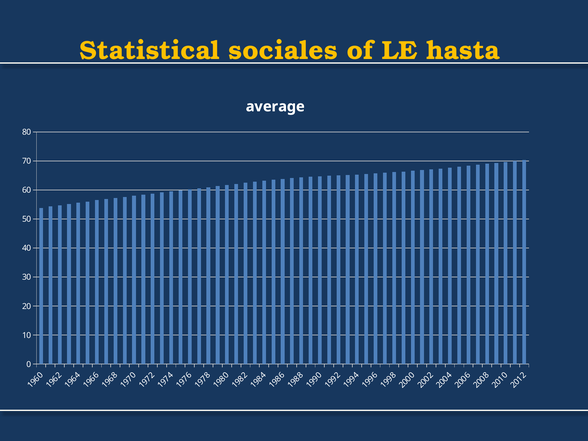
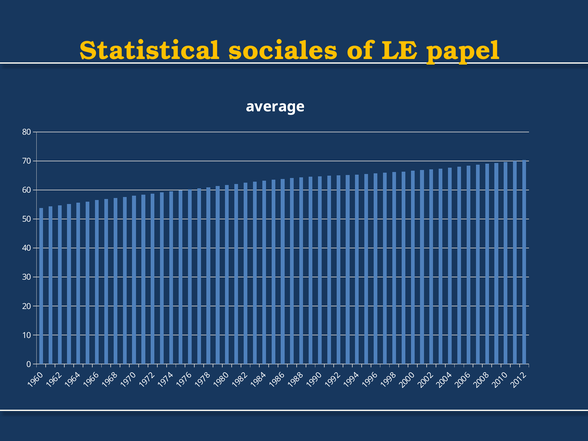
hasta: hasta -> papel (463, 51)
